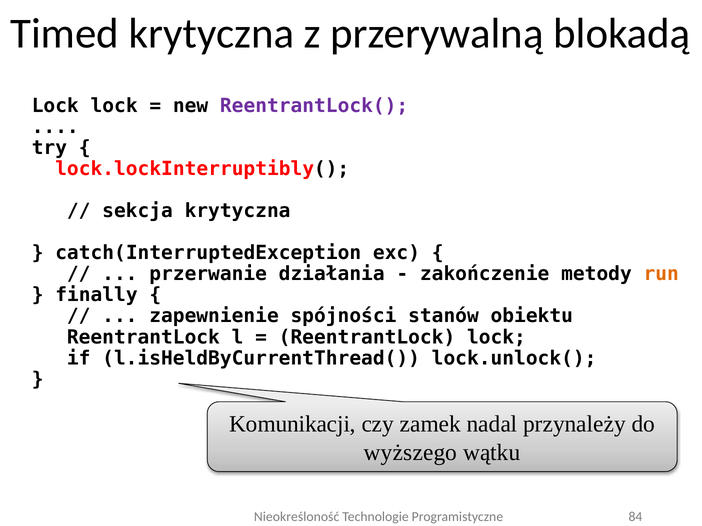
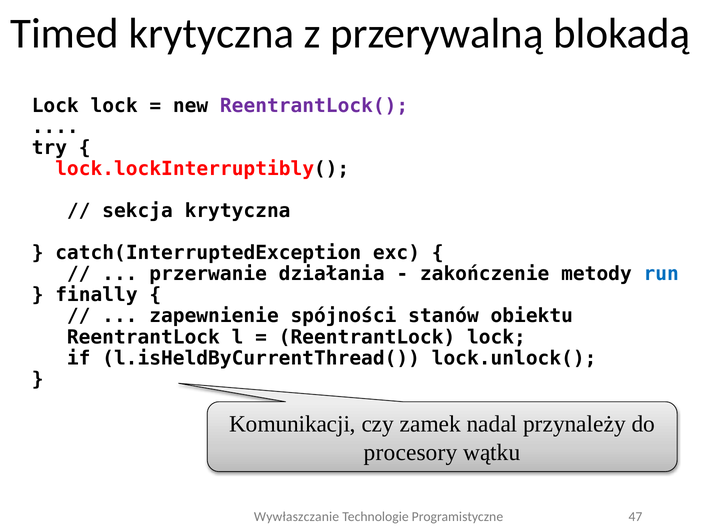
run colour: orange -> blue (661, 274)
wyższego: wyższego -> procesory (411, 453)
Nieokreśloność: Nieokreśloność -> Wywłaszczanie (297, 517)
84: 84 -> 47 (635, 517)
